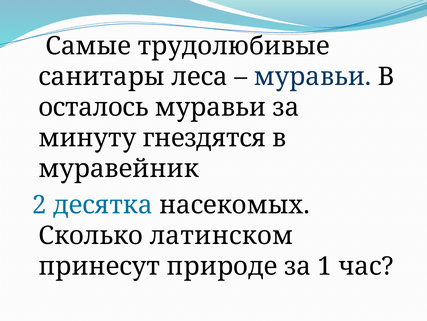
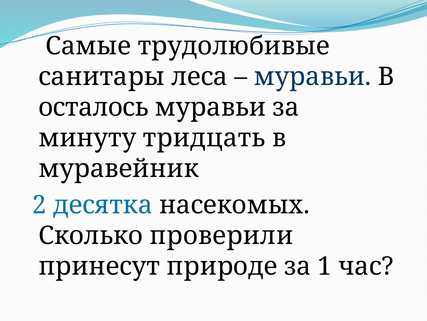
гнездятся: гнездятся -> тридцать (204, 138)
латинском: латинском -> проверили (221, 235)
